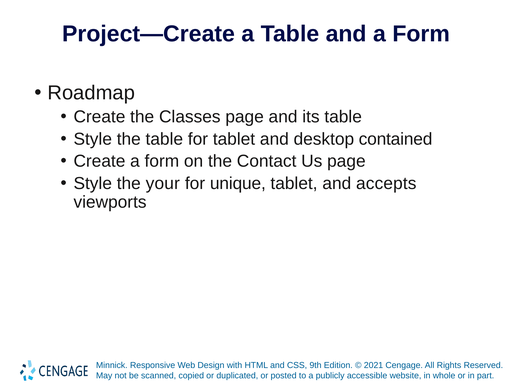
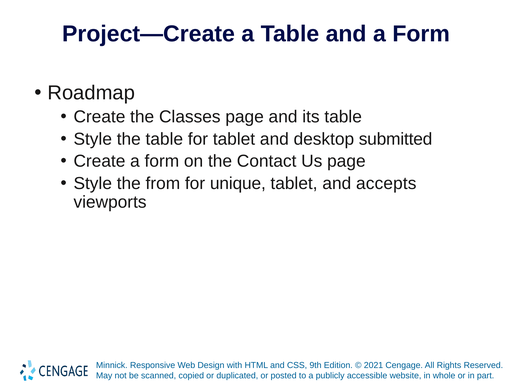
contained: contained -> submitted (396, 139)
your: your -> from (163, 184)
